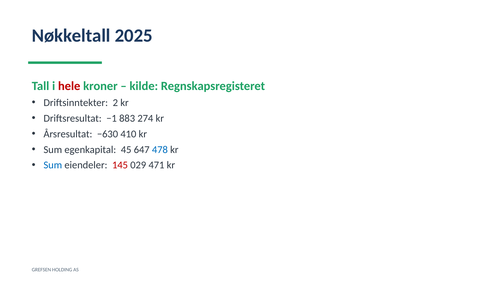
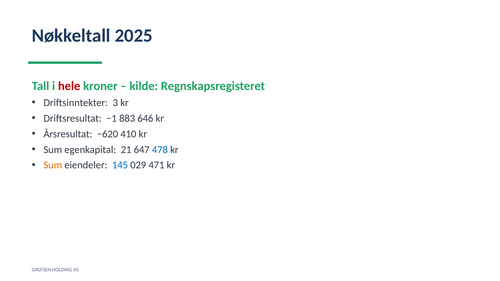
2: 2 -> 3 (115, 103)
274: 274 -> 646 (145, 118)
−630: −630 -> −620 (108, 134)
45: 45 -> 21 (126, 150)
Sum colour: blue -> orange (53, 165)
145 colour: red -> blue (120, 165)
